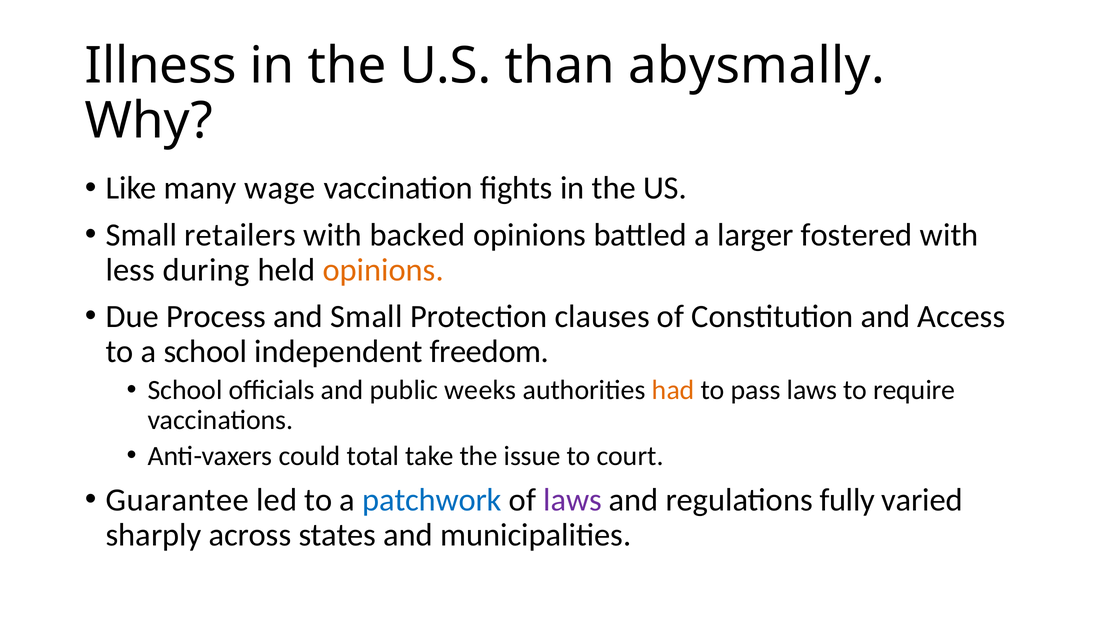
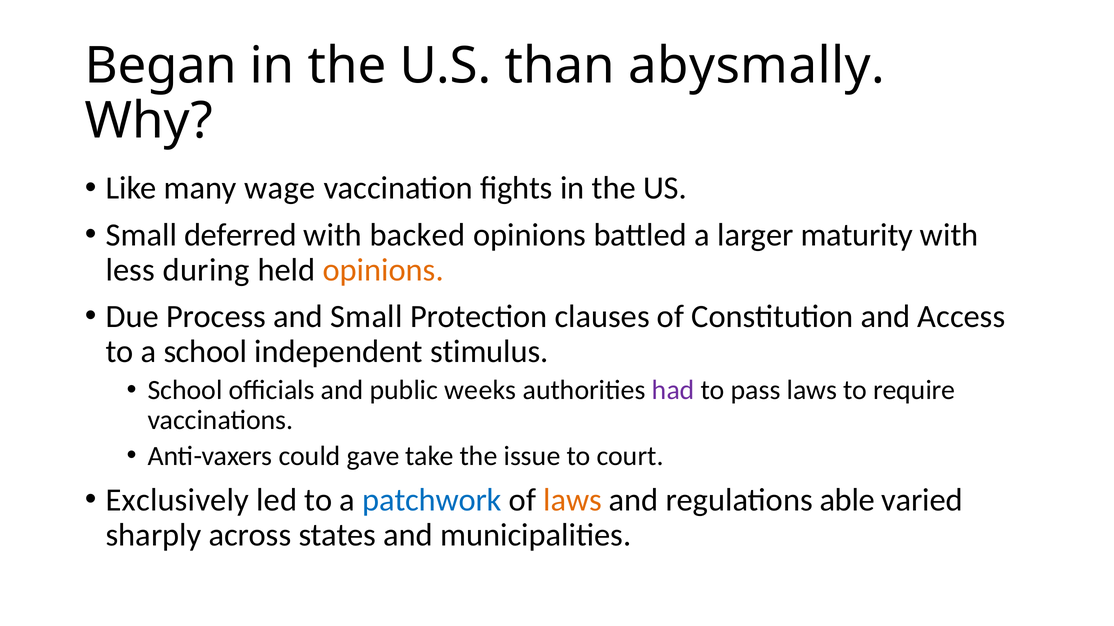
Illness: Illness -> Began (161, 66)
retailers: retailers -> deferred (240, 235)
fostered: fostered -> maturity (857, 235)
freedom: freedom -> stimulus (489, 352)
had colour: orange -> purple (673, 390)
total: total -> gave (373, 456)
Guarantee: Guarantee -> Exclusively (177, 500)
laws colour: purple -> orange (573, 500)
fully: fully -> able (847, 500)
